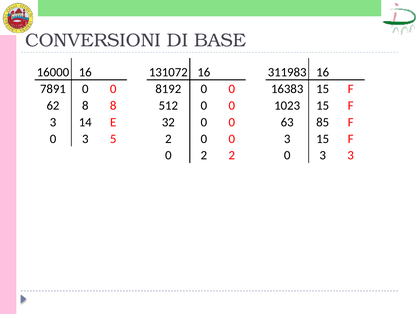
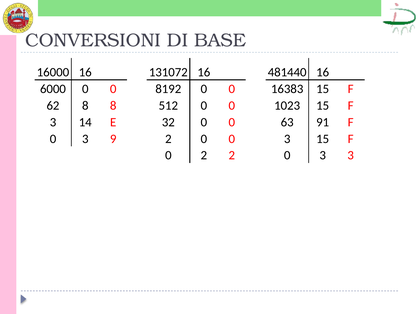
311983: 311983 -> 481440 (287, 72)
7891: 7891 -> 6000 (53, 89)
85: 85 -> 91 (323, 122)
5: 5 -> 9 (113, 139)
